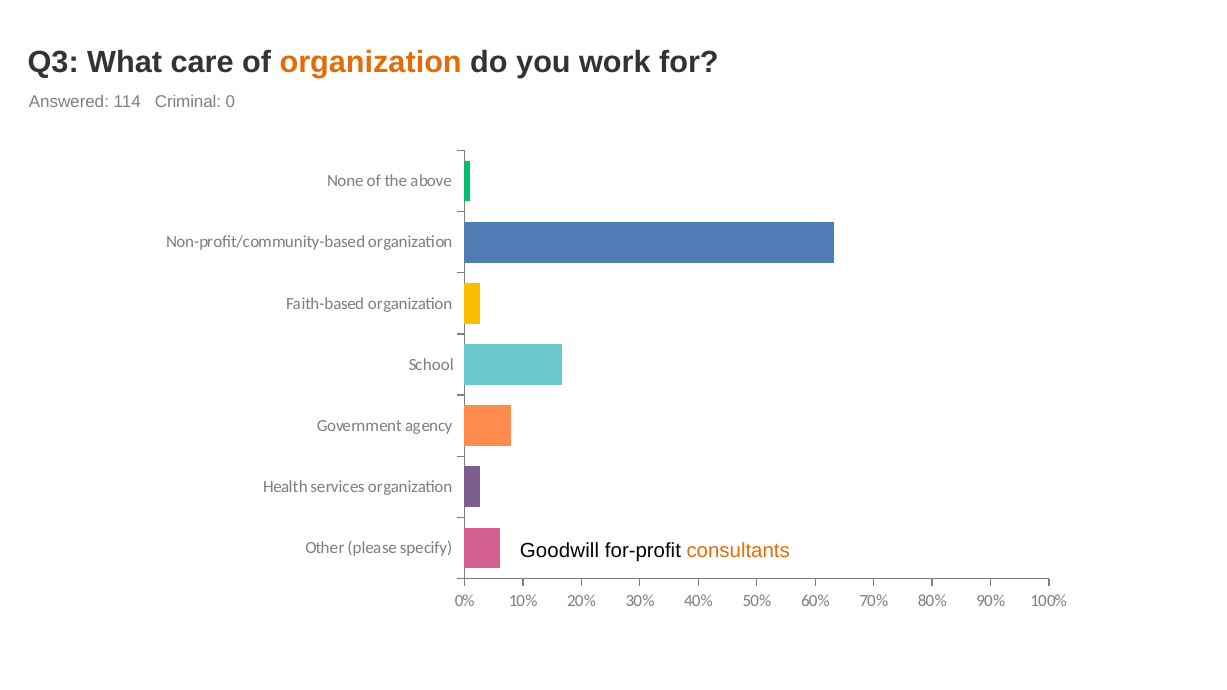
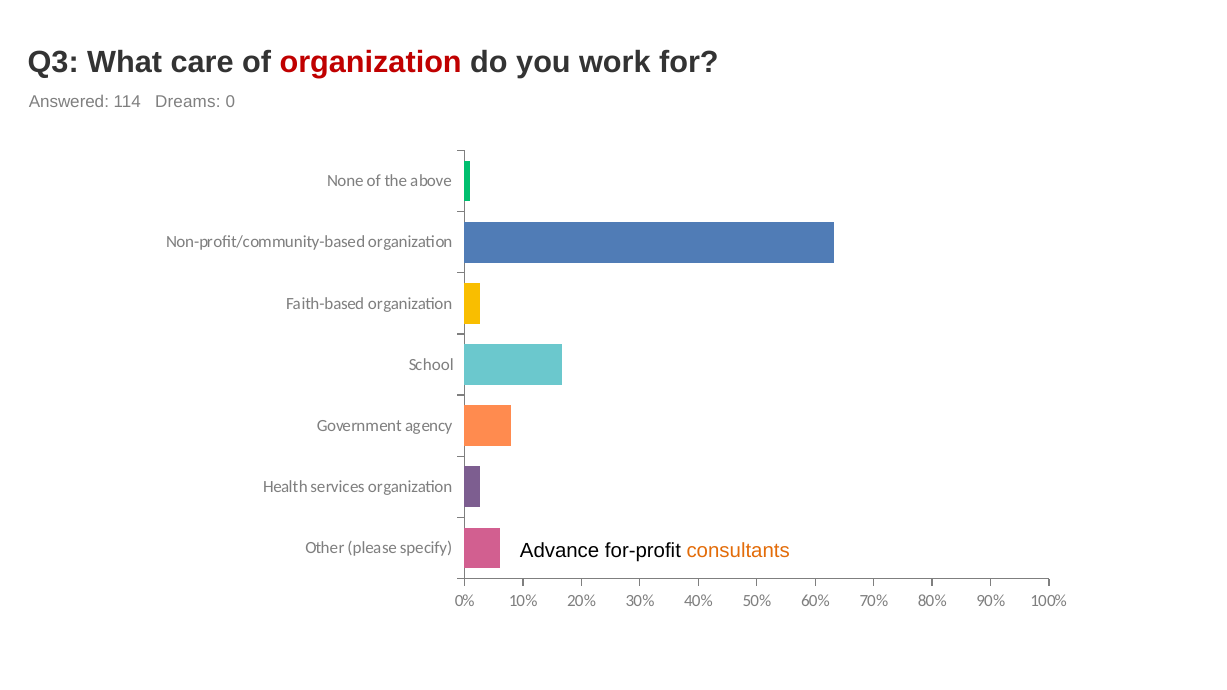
organization colour: orange -> red (371, 62)
Criminal: Criminal -> Dreams (188, 102)
Goodwill: Goodwill -> Advance (560, 550)
